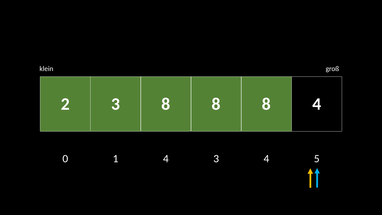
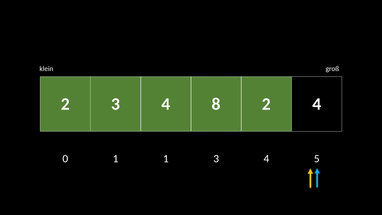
2 3 8: 8 -> 4 (166, 104)
8: 8 -> 2 (266, 104)
1 4: 4 -> 1 (166, 159)
